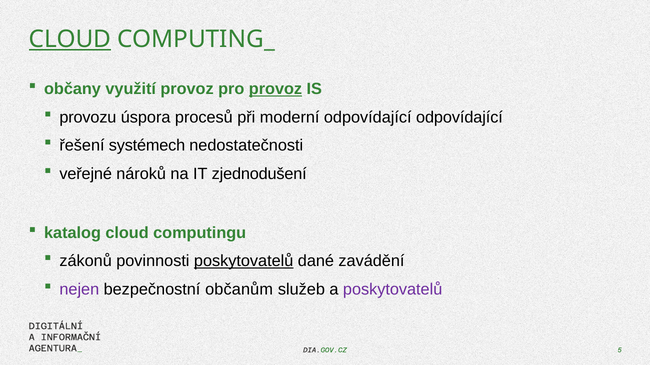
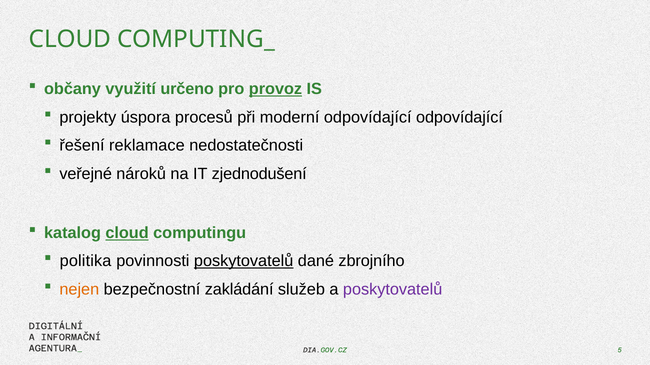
CLOUD underline: present -> none (70, 39)
využití provoz: provoz -> určeno (187, 89)
provozu: provozu -> projekty (88, 118)
systémech: systémech -> reklamace (147, 146)
cloud underline: none -> present (127, 233)
zákonů: zákonů -> politika (86, 262)
zavádění: zavádění -> zbrojního (372, 262)
nejen colour: purple -> orange (79, 290)
občanům: občanům -> zakládání (239, 290)
